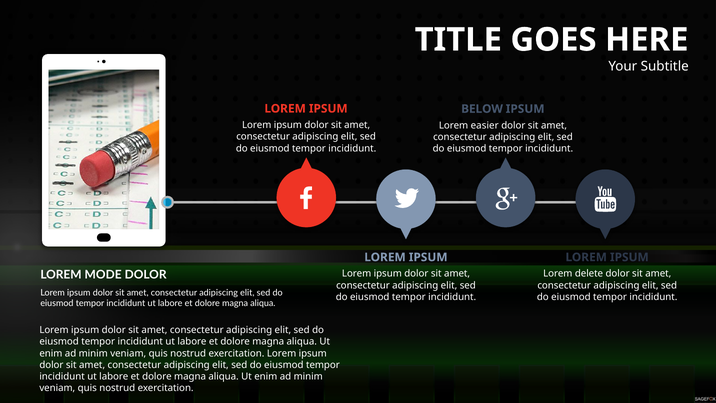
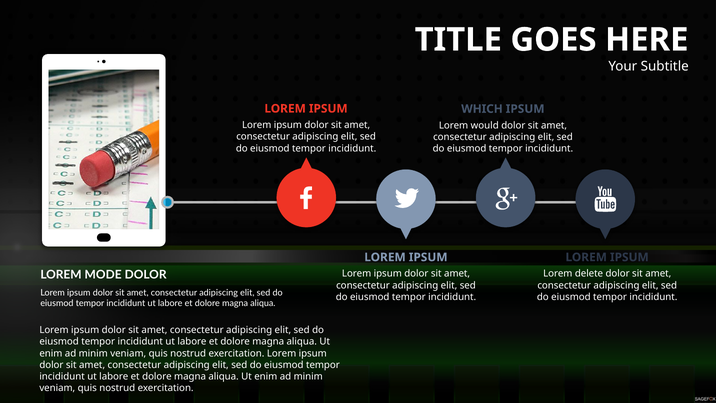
BELOW: BELOW -> WHICH (482, 109)
easier: easier -> would (485, 125)
